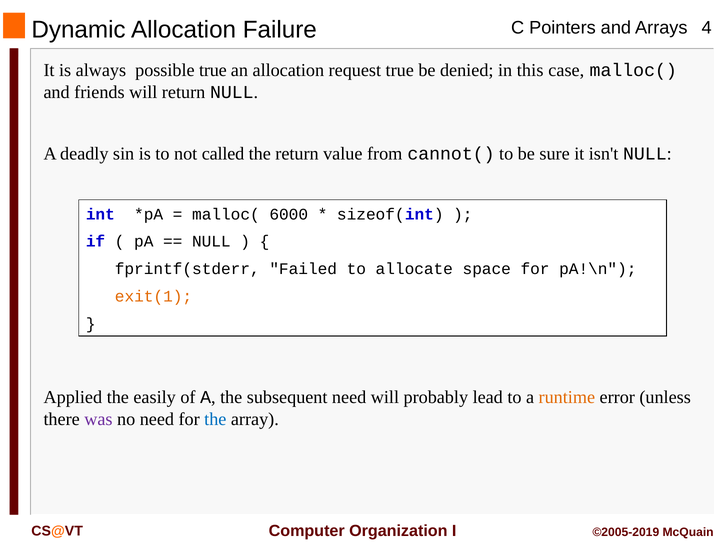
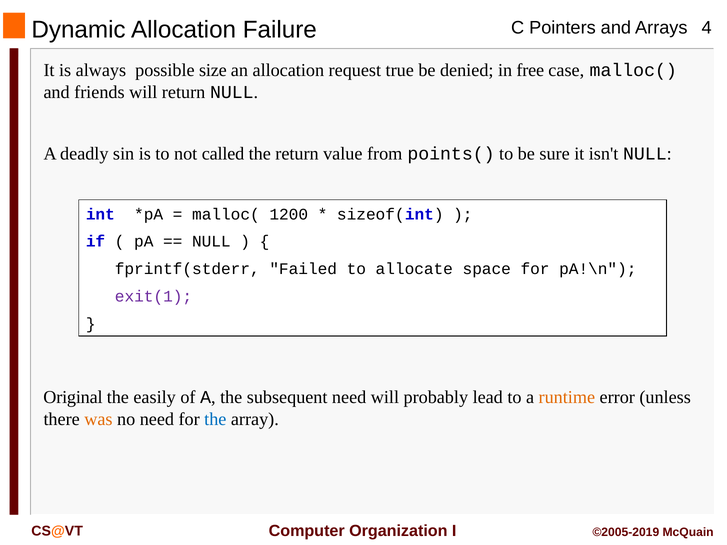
possible true: true -> size (213, 70)
this: this -> free (530, 70)
cannot(: cannot( -> points( (451, 154)
6000: 6000 -> 1200 (289, 214)
exit(1 colour: orange -> purple (153, 297)
Applied: Applied -> Original (73, 397)
was colour: purple -> orange (98, 419)
